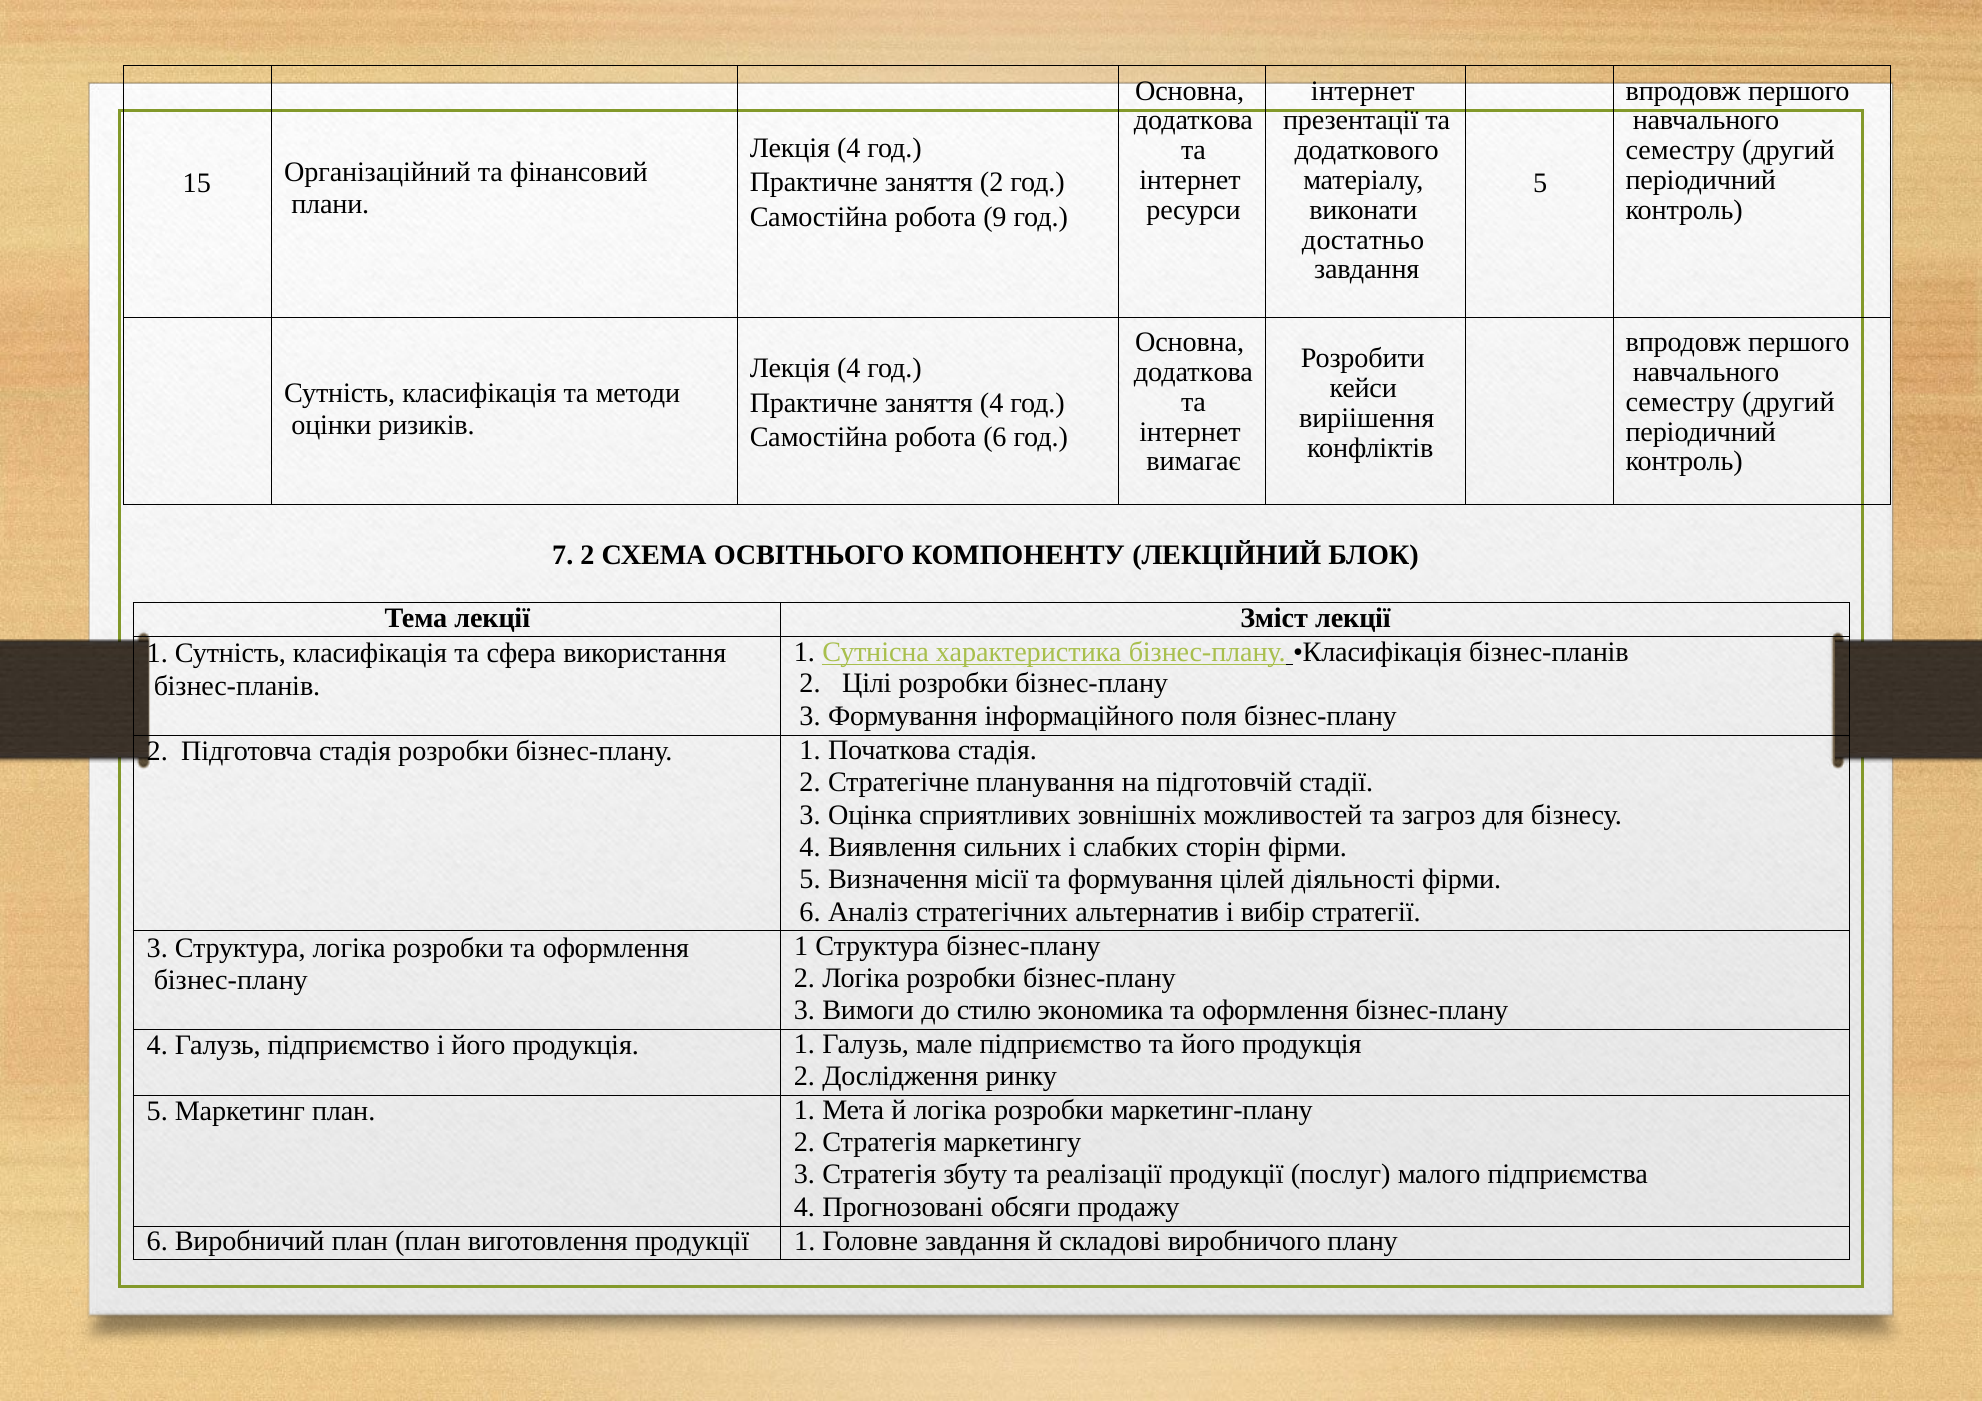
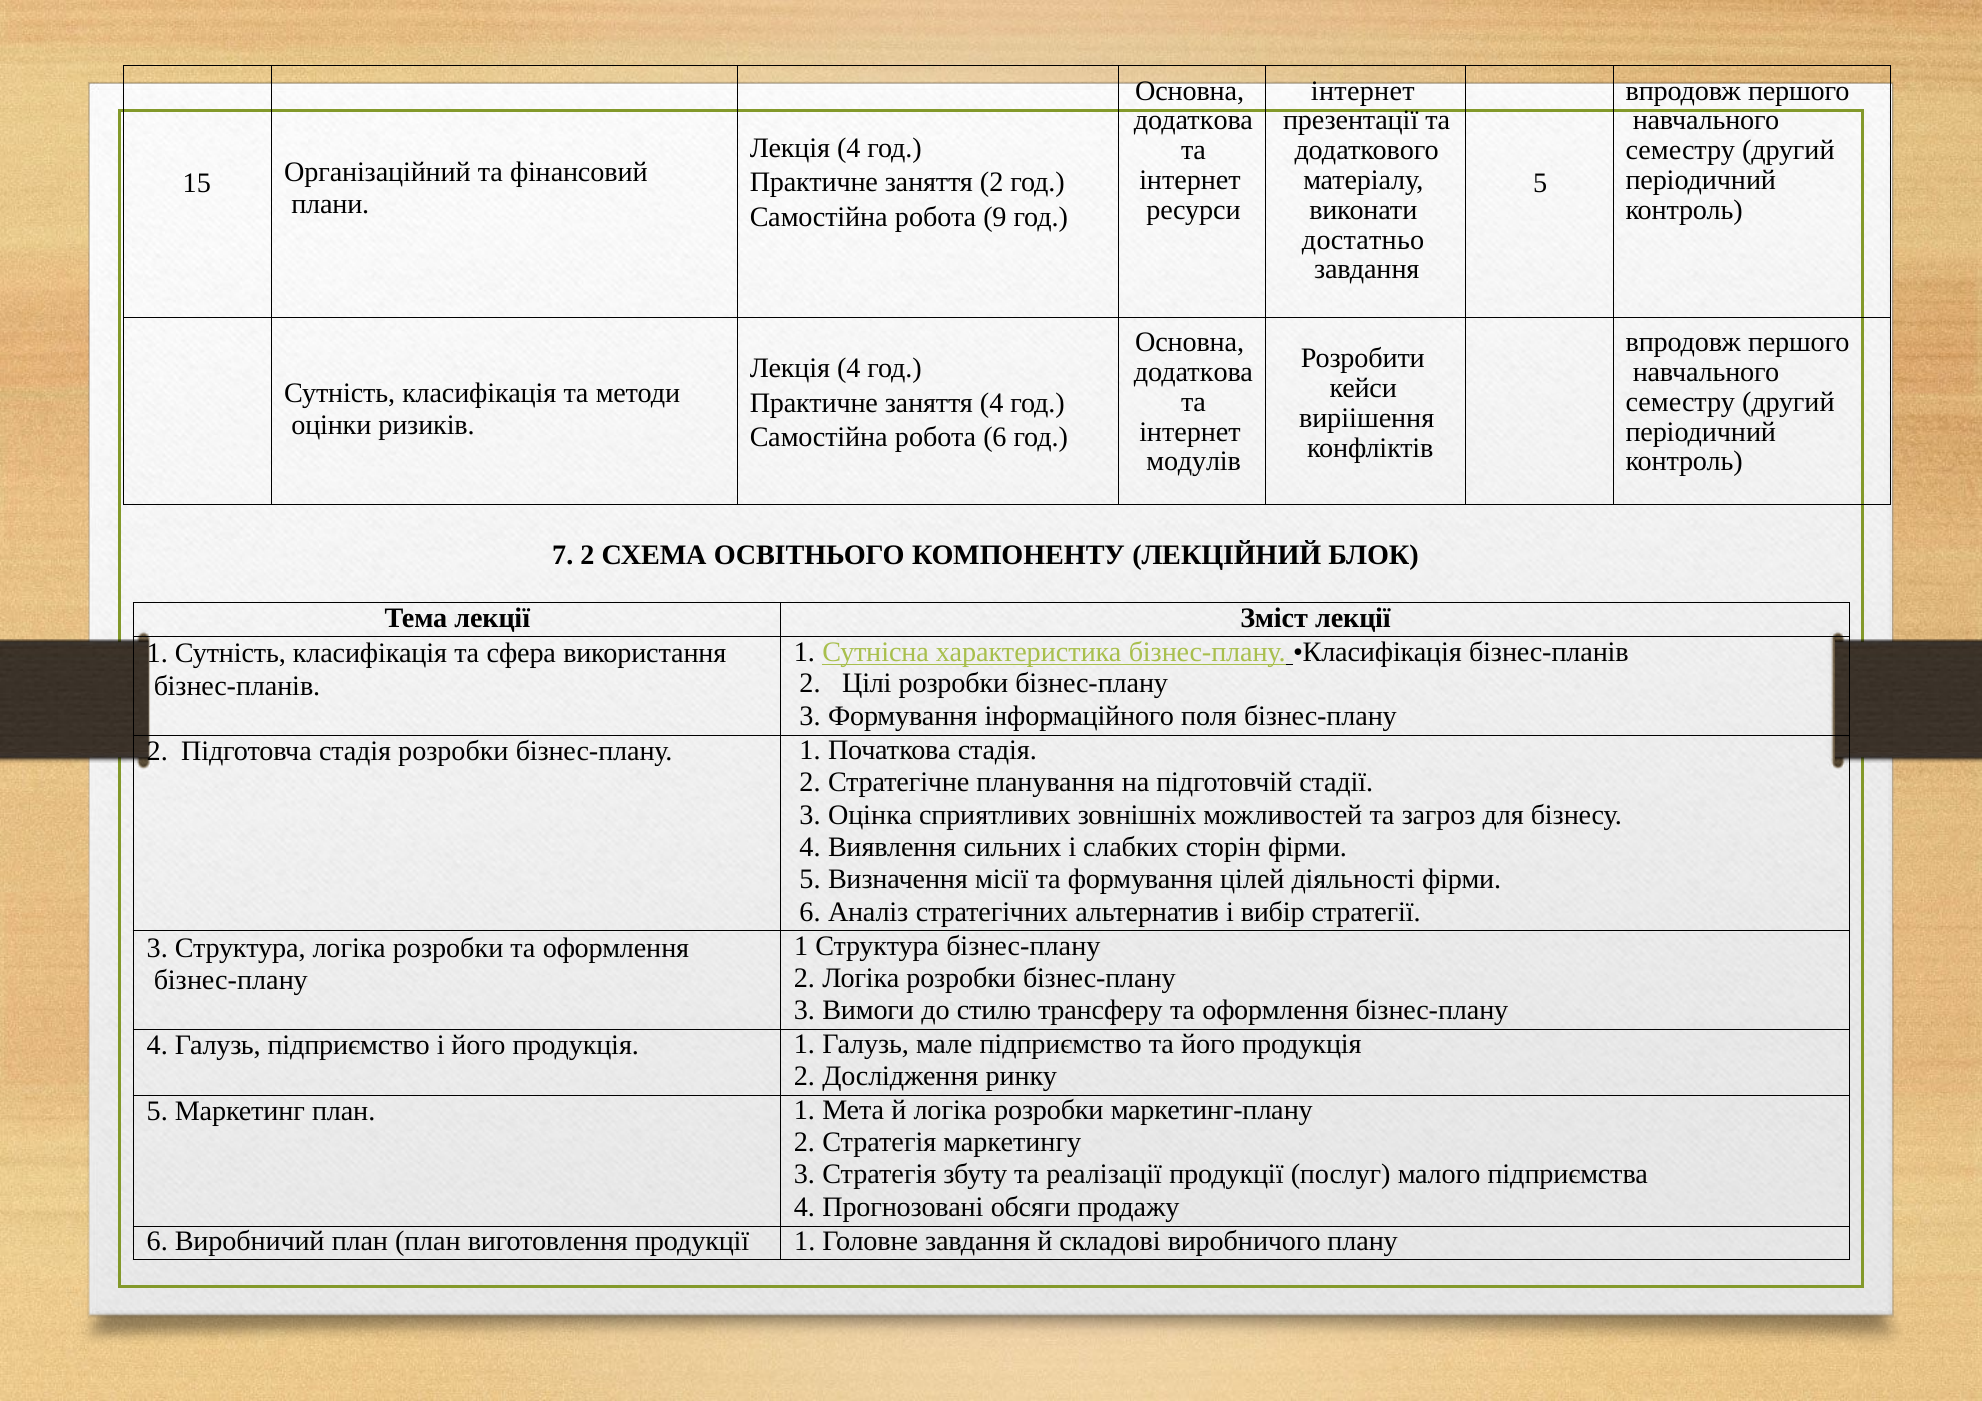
вимагає: вимагає -> модулів (1194, 462)
экономика: экономика -> трансферу (1100, 1011)
